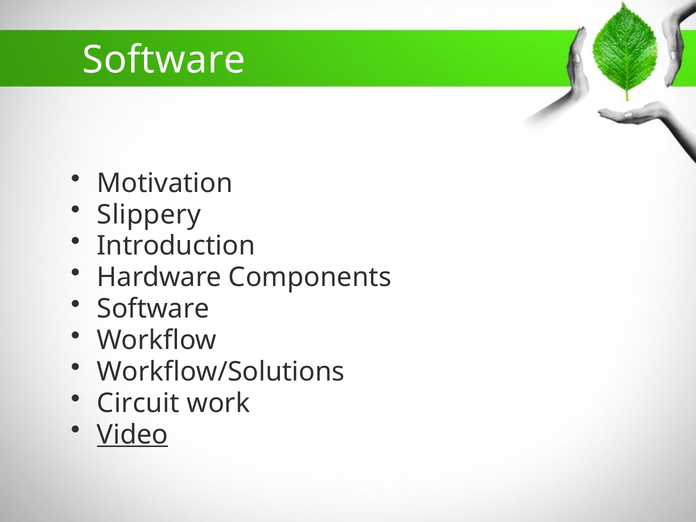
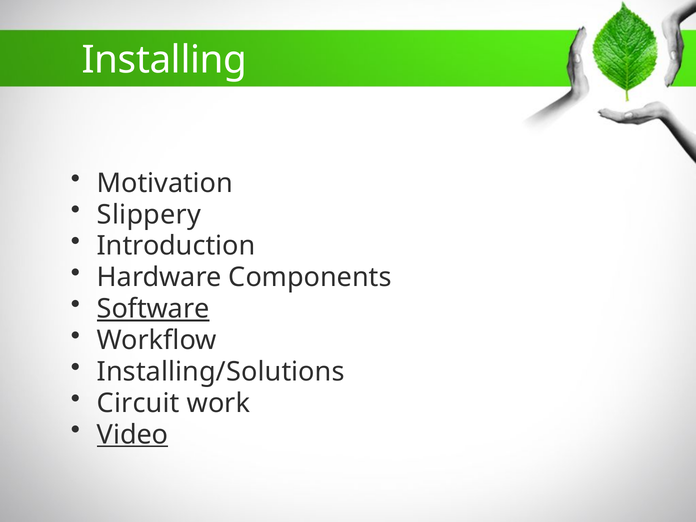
Software: Software -> Installing (164, 60)
Software underline: none -> present (153, 309)
Workflow/Solutions: Workflow/Solutions -> Installing/Solutions (221, 372)
